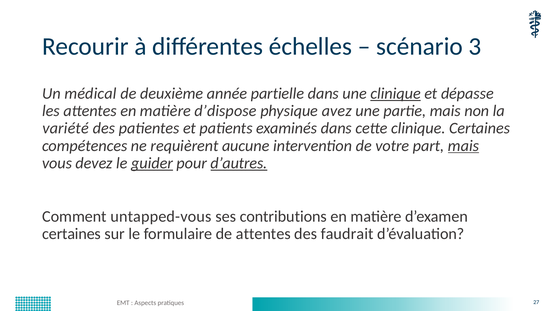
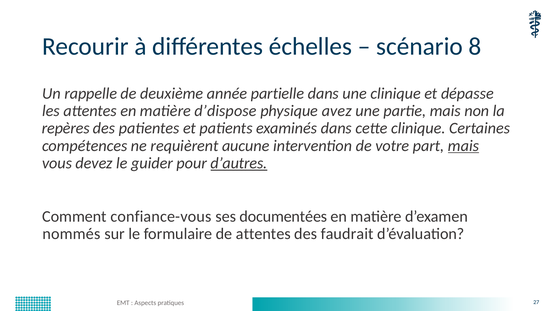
3: 3 -> 8 (475, 46)
médical: médical -> rappelle (91, 93)
clinique underline: present -> none (396, 93)
variété: variété -> repères (66, 128)
guider underline: present -> none (152, 163)
untapped-vous: untapped-vous -> confiance-vous (161, 216)
contributions: contributions -> documentées (283, 216)
certaines: certaines -> nommés (71, 234)
